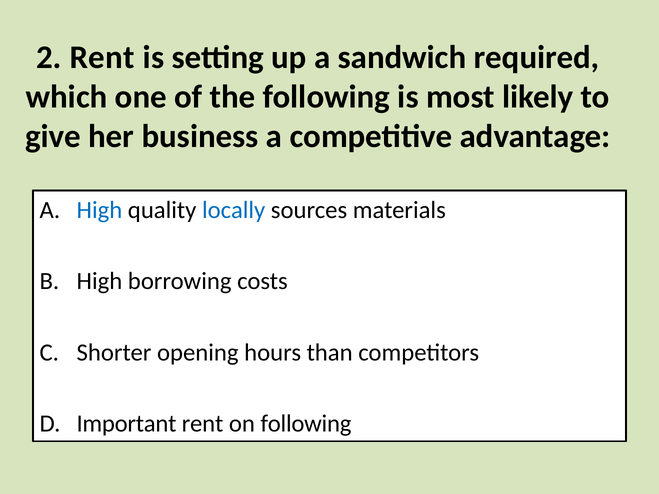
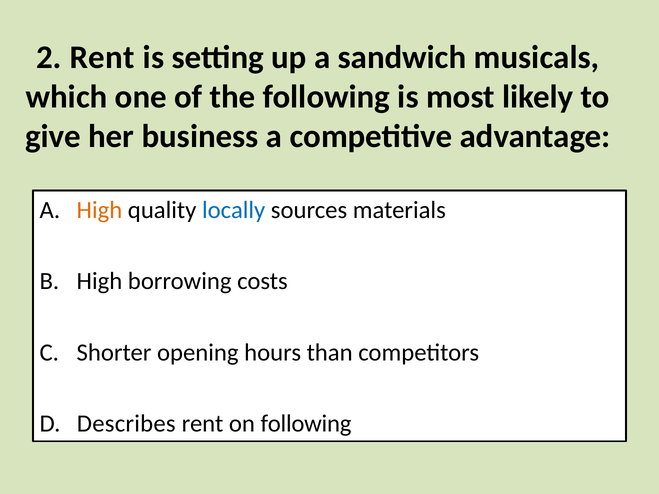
required: required -> musicals (537, 58)
High colour: blue -> orange (99, 210)
Important: Important -> Describes (126, 424)
